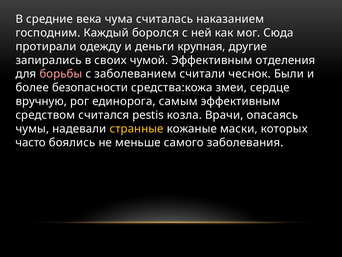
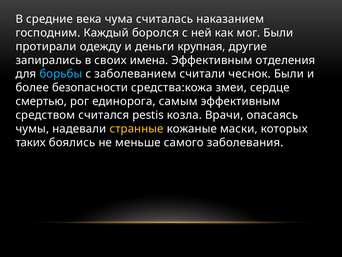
мог Сюда: Сюда -> Были (278, 33)
чумой: чумой -> имена (149, 60)
борьбы colour: pink -> light blue (61, 74)
вручную: вручную -> смертью (41, 101)
часто: часто -> таких (31, 142)
